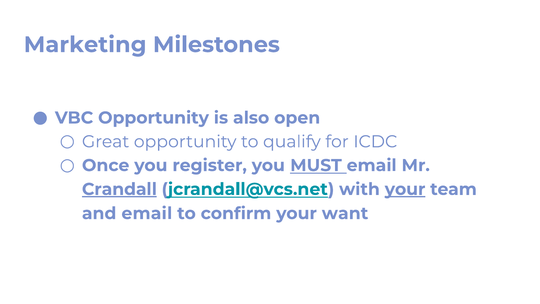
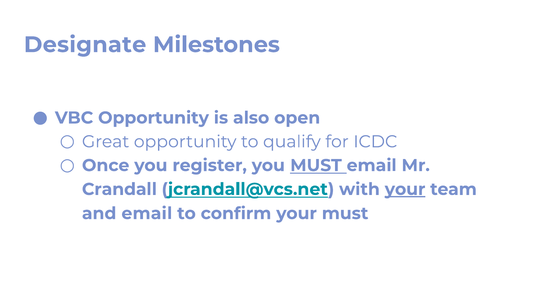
Marketing: Marketing -> Designate (85, 45)
Crandall underline: present -> none (119, 189)
your want: want -> must (345, 213)
